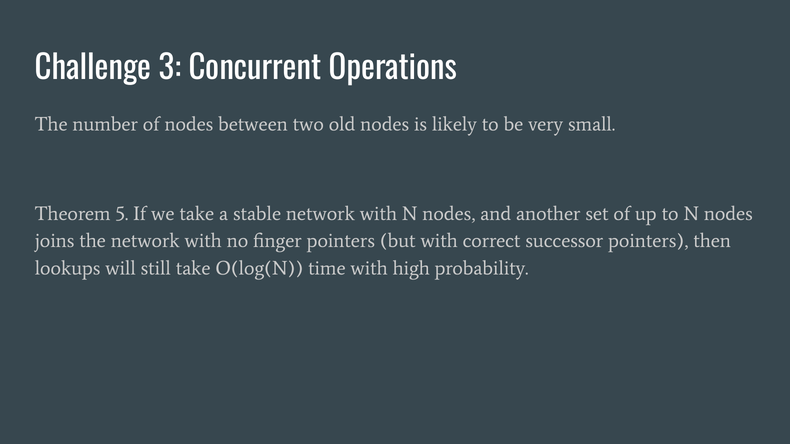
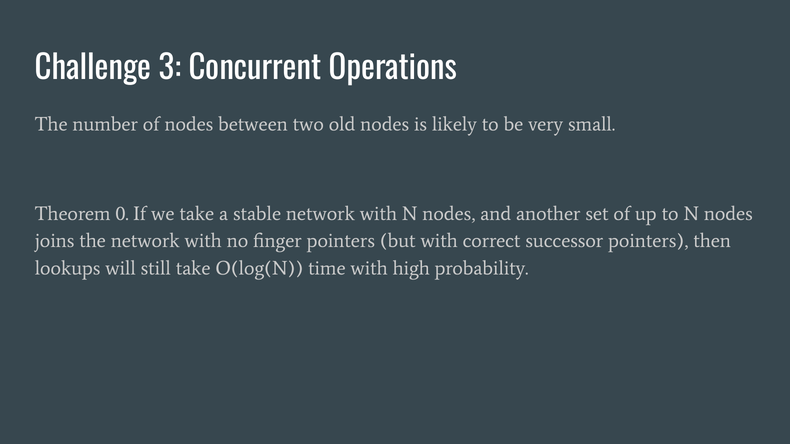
5: 5 -> 0 (122, 214)
